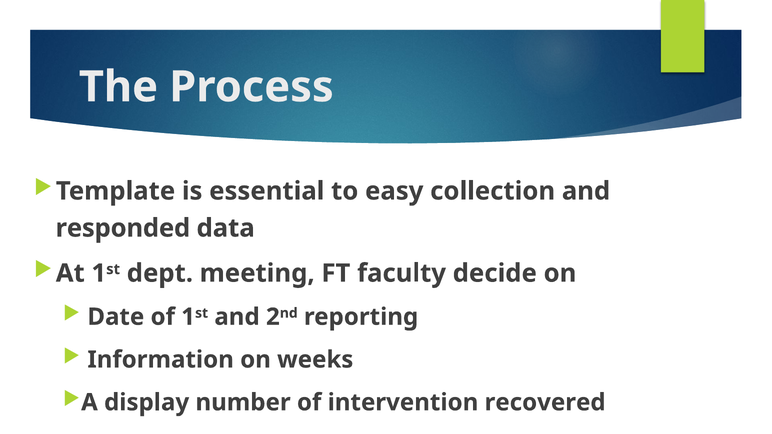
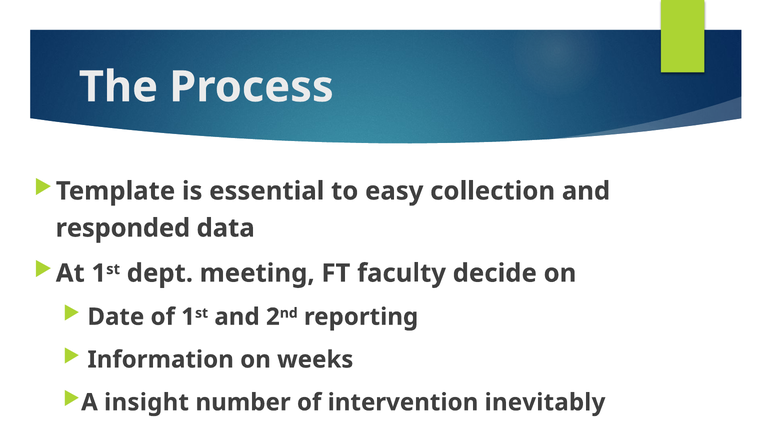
display: display -> insight (147, 403)
recovered: recovered -> inevitably (545, 403)
